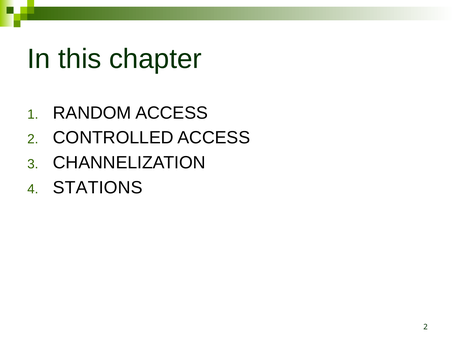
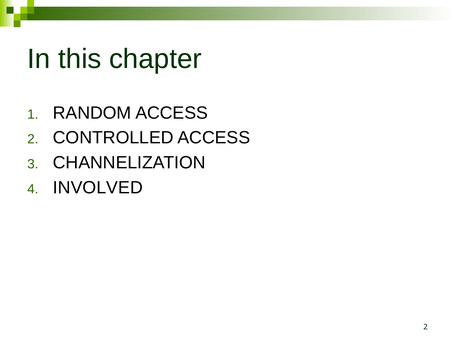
STATIONS: STATIONS -> INVOLVED (98, 187)
